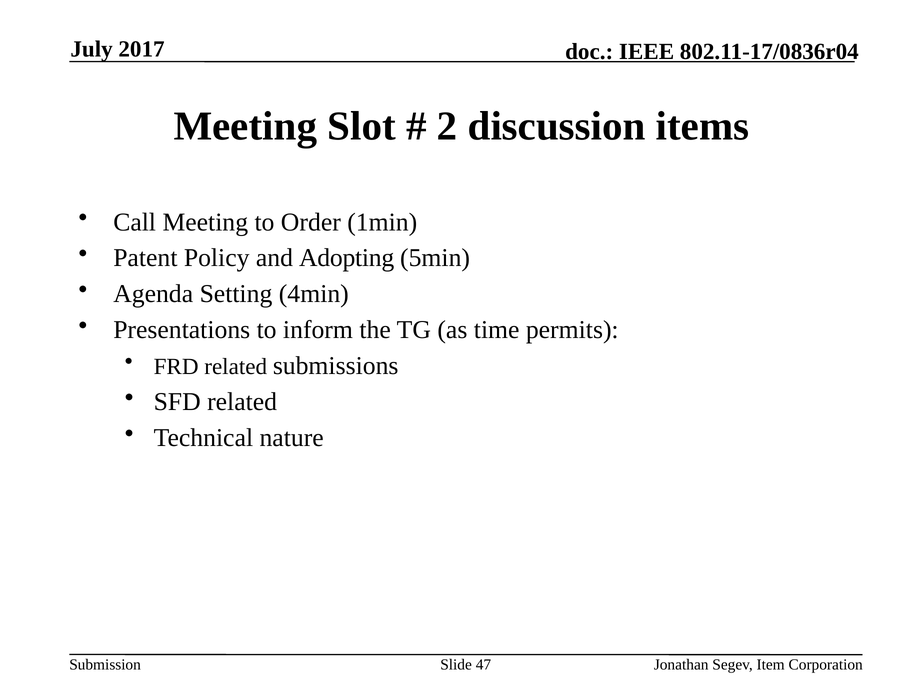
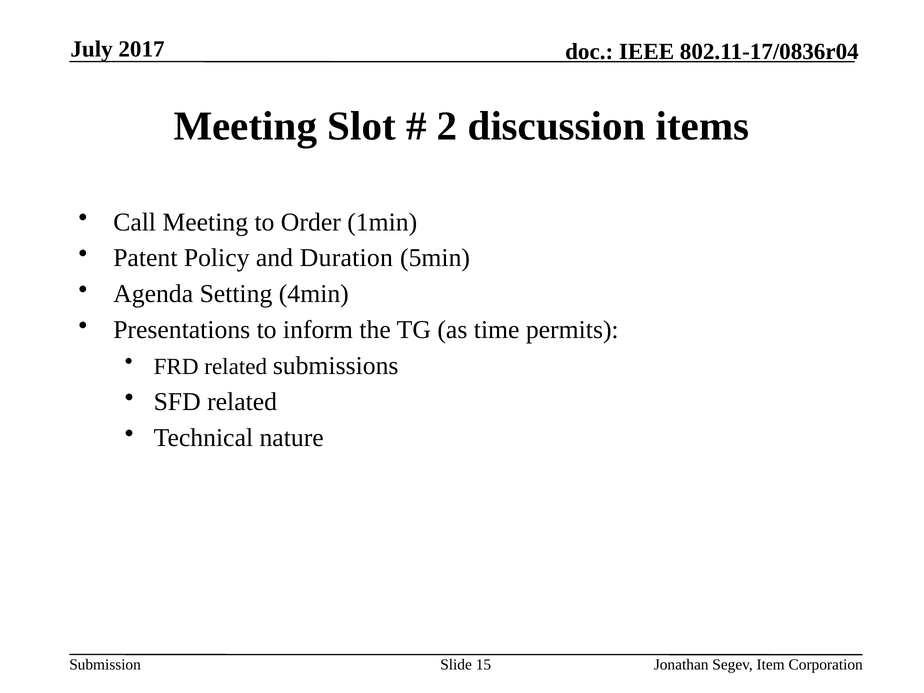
Adopting: Adopting -> Duration (346, 258)
47: 47 -> 15 (483, 665)
